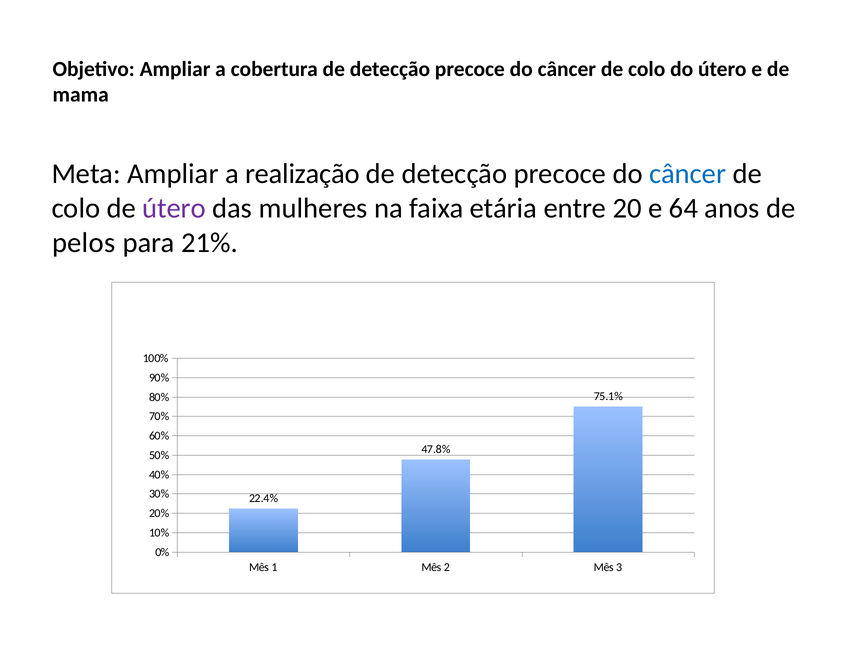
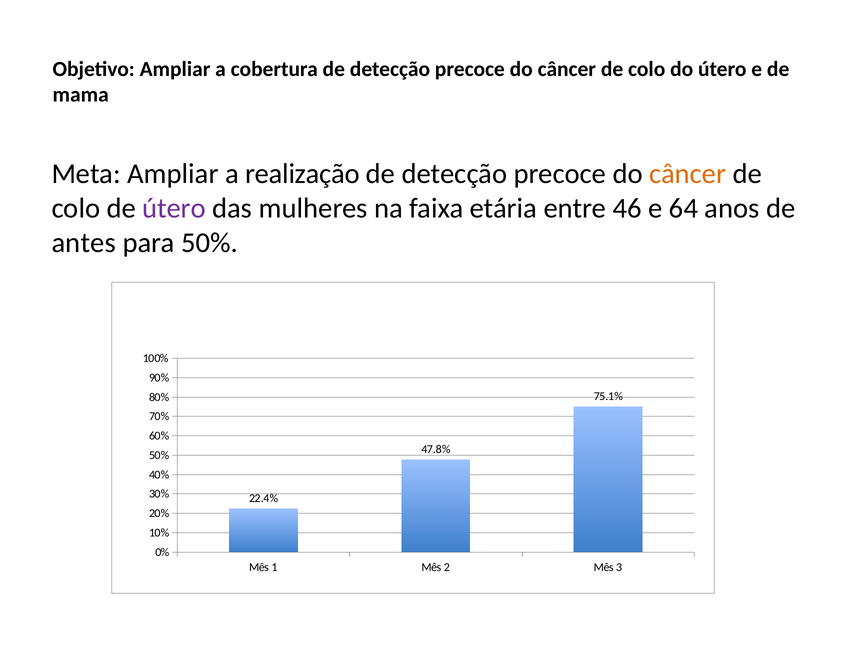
câncer colour: blue -> orange (688, 174)
20: 20 -> 46 (627, 208)
pelos: pelos -> antes (84, 243)
para 21%: 21% -> 50% (209, 243)
